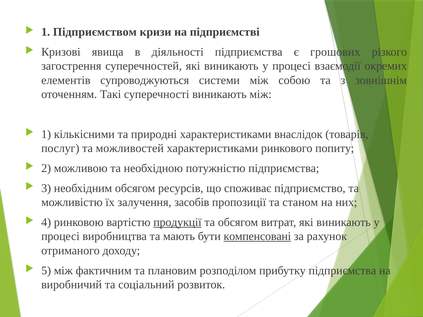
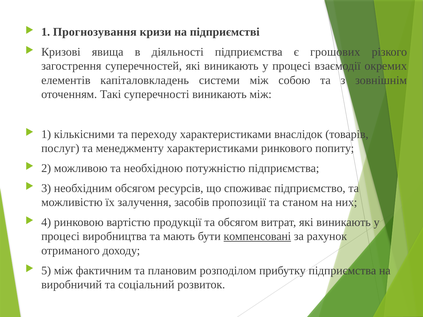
Підприємством: Підприємством -> Прогнозування (95, 32)
супроводжуються: супроводжуються -> капіталовкладень (145, 80)
природні: природні -> переходу (154, 134)
можливостей: можливостей -> менеджменту (130, 148)
продукції underline: present -> none (177, 222)
